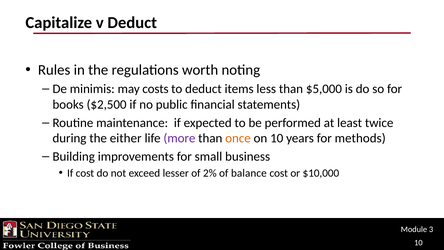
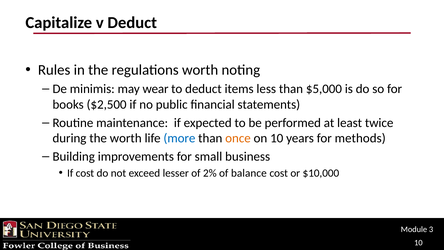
costs: costs -> wear (156, 89)
the either: either -> worth (126, 138)
more colour: purple -> blue (179, 138)
